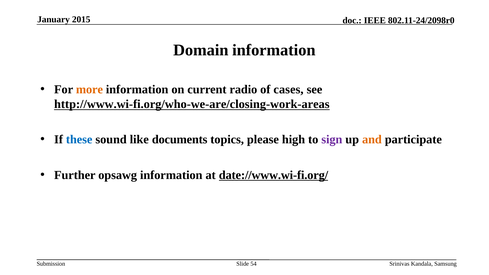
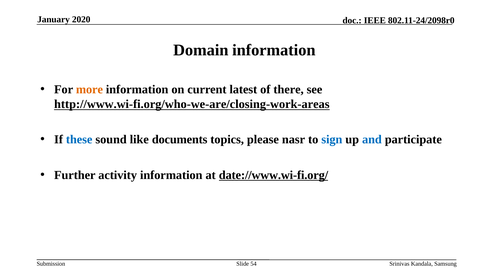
2015: 2015 -> 2020 (81, 19)
radio: radio -> latest (243, 89)
cases: cases -> there (289, 89)
high: high -> nasr (294, 140)
sign colour: purple -> blue (332, 140)
and colour: orange -> blue (372, 140)
opsawg: opsawg -> activity (118, 175)
